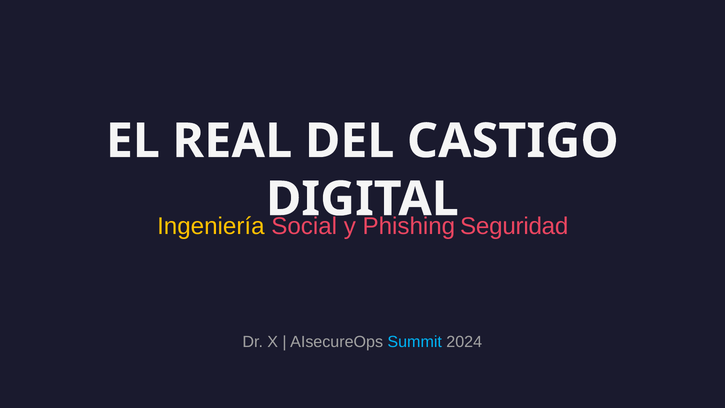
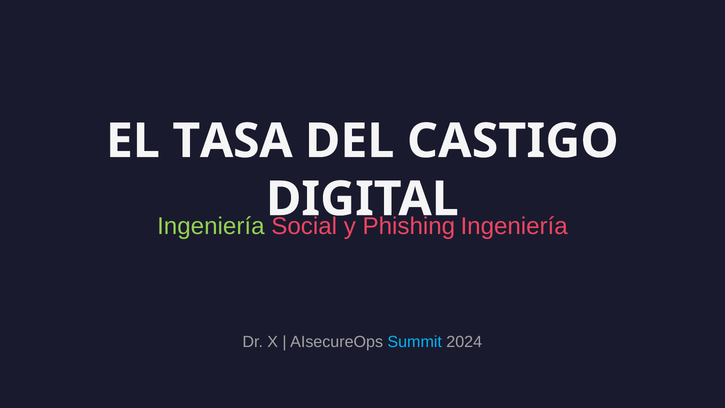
REAL: REAL -> TASA (233, 141)
Ingeniería colour: yellow -> light green (211, 226)
Seguridad: Seguridad -> Ingeniería (514, 226)
